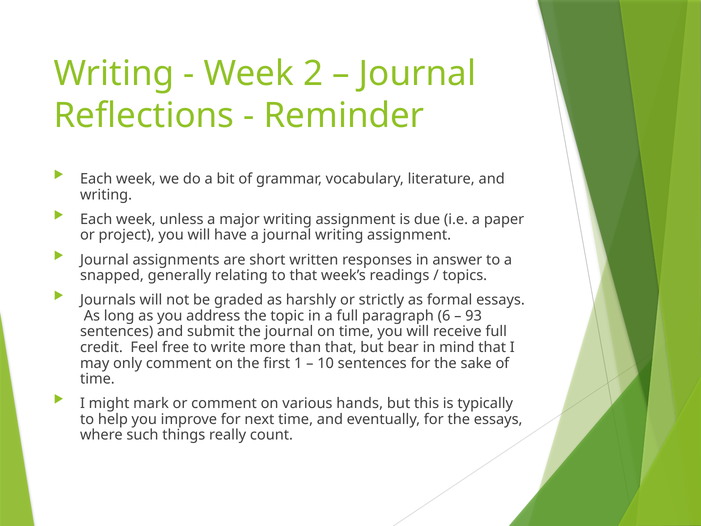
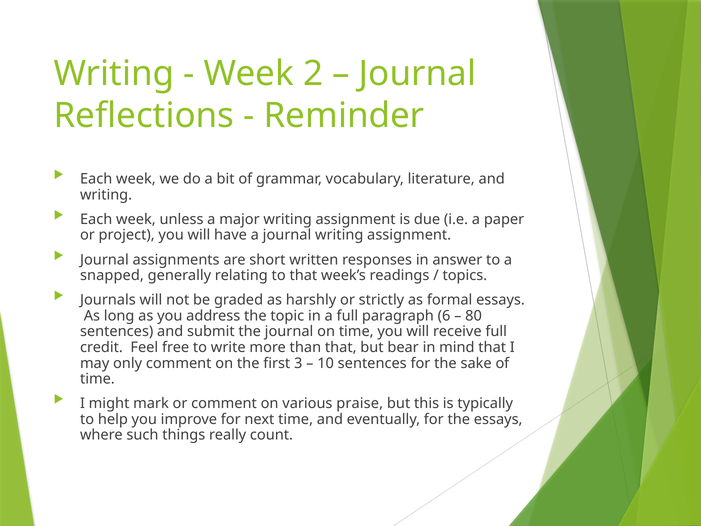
93: 93 -> 80 (474, 316)
1: 1 -> 3 (298, 363)
hands: hands -> praise (360, 403)
